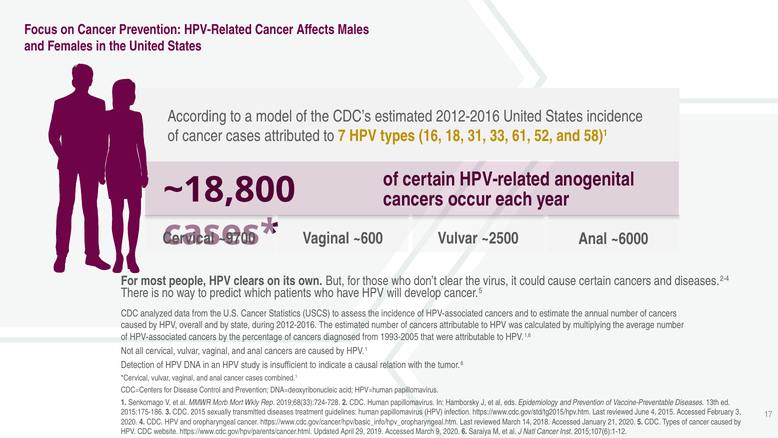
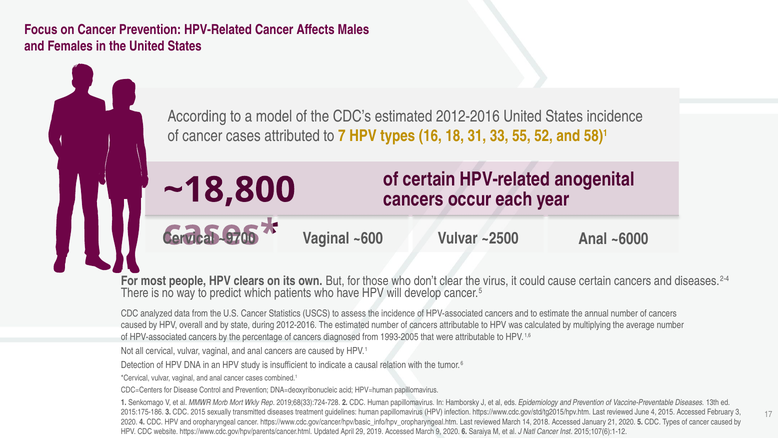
61: 61 -> 55 (521, 136)
